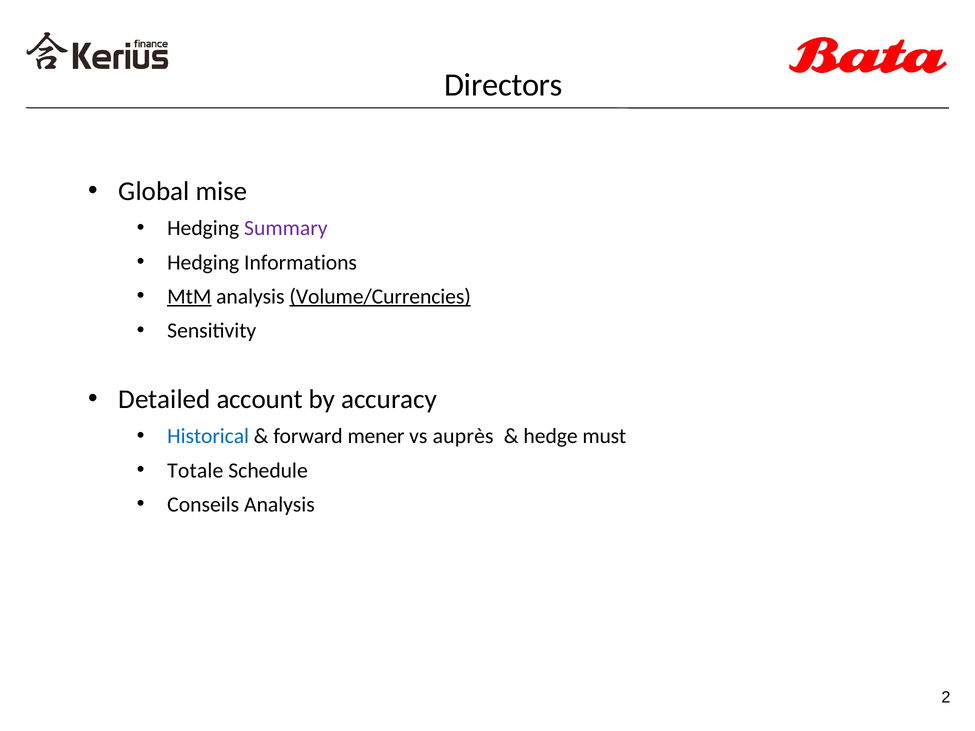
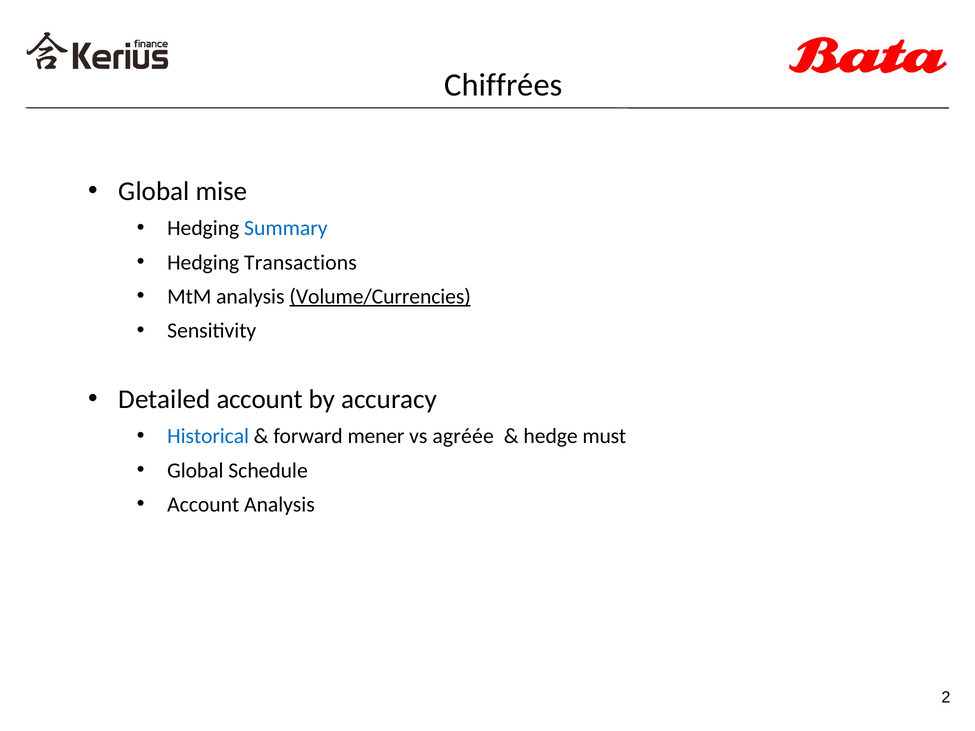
Directors: Directors -> Chiffrées (503, 85)
Summary colour: purple -> blue (286, 228)
Informations: Informations -> Transactions (300, 263)
MtM underline: present -> none (189, 297)
auprès: auprès -> agréée (463, 436)
Totale: Totale -> Global (195, 471)
Conseils: Conseils -> Account (203, 505)
